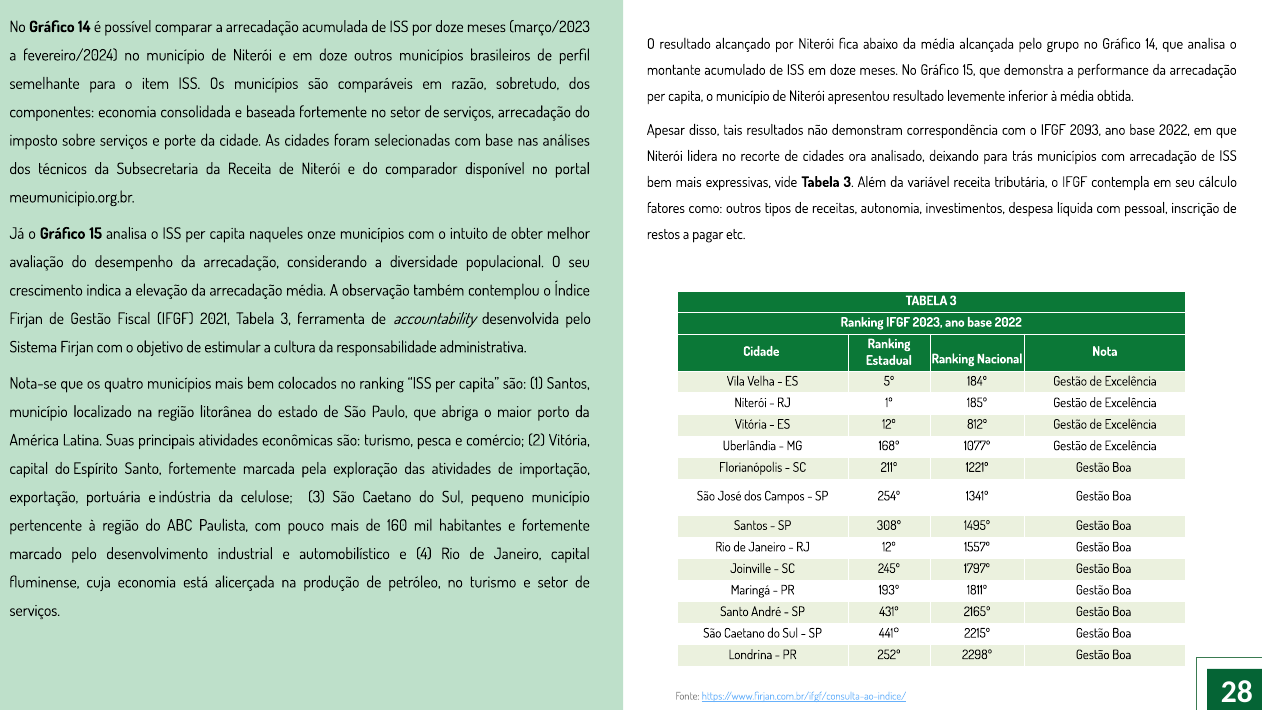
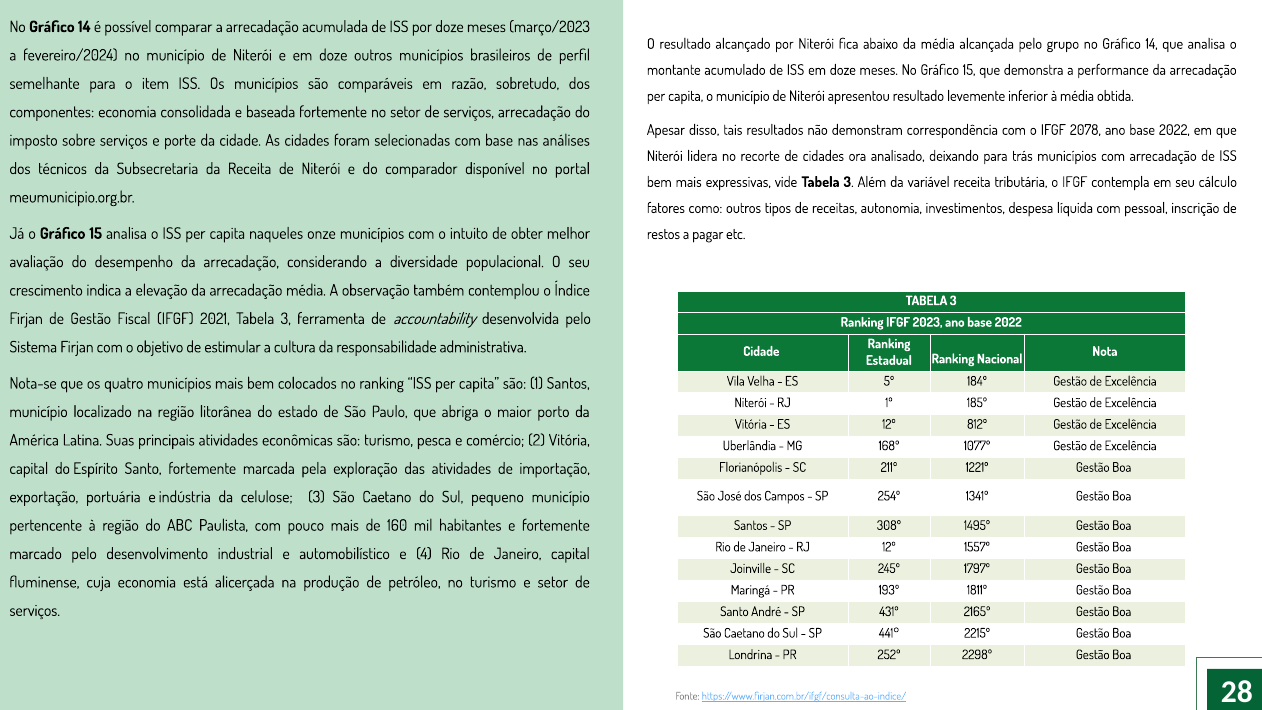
2093: 2093 -> 2078 (1085, 130)
